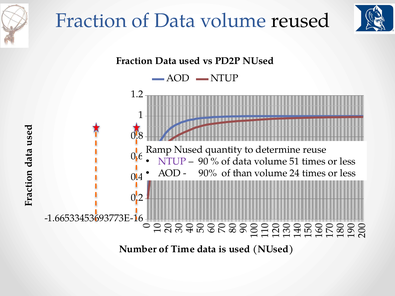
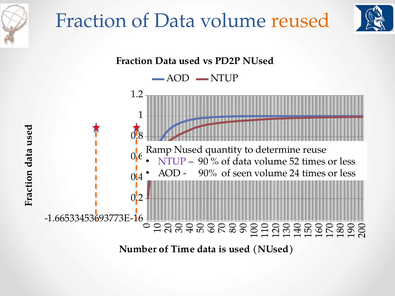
reused colour: black -> orange (301, 21)
51: 51 -> 52 (294, 162)
than: than -> seen (242, 173)
